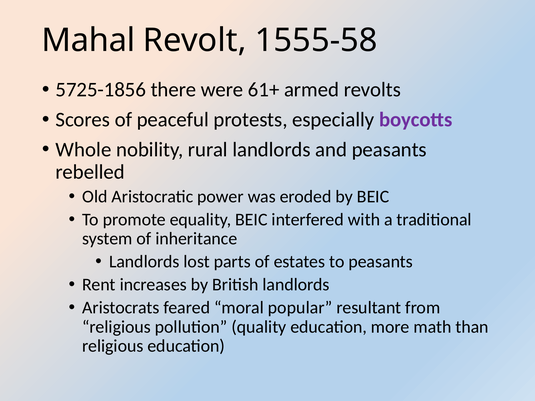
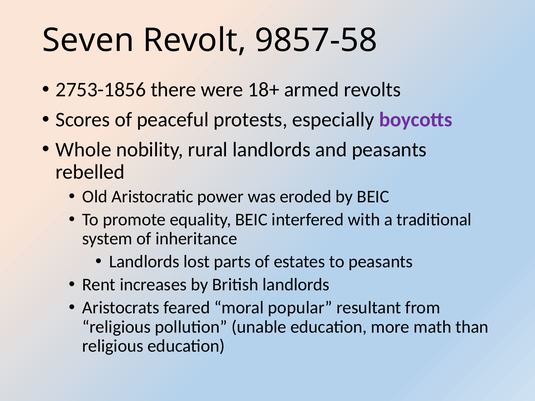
Mahal: Mahal -> Seven (88, 40)
1555-58: 1555-58 -> 9857-58 (316, 40)
5725-1856: 5725-1856 -> 2753-1856 (101, 90)
61+: 61+ -> 18+ (264, 90)
quality: quality -> unable (259, 327)
